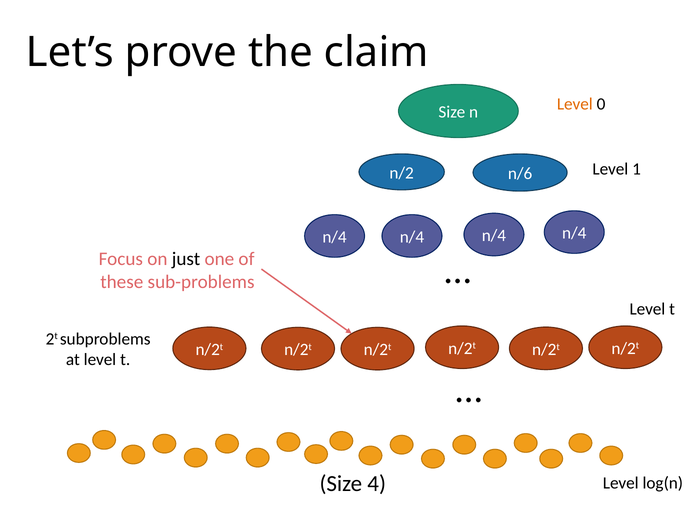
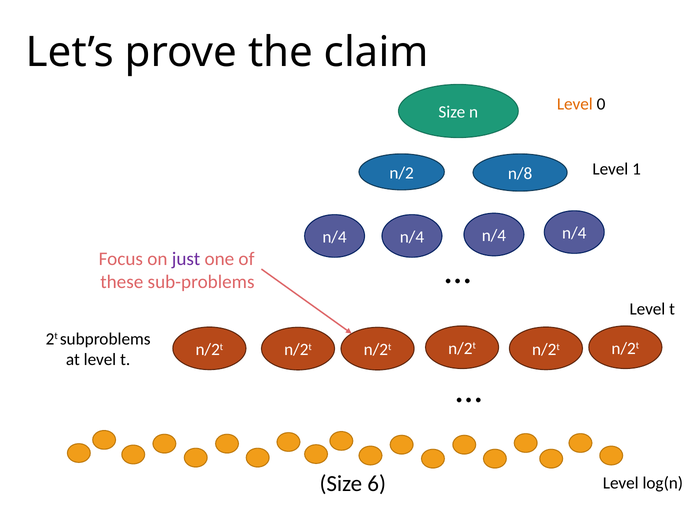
n/6: n/6 -> n/8 (520, 174)
just colour: black -> purple (186, 259)
4: 4 -> 6 (377, 483)
